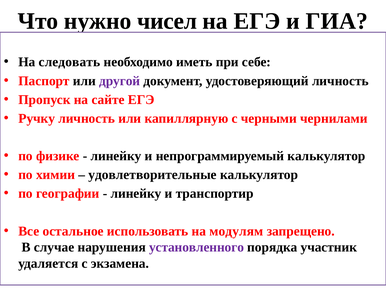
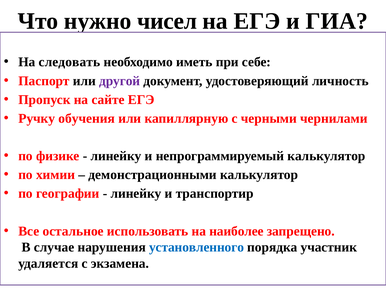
Ручку личность: личность -> обучения (87, 118)
удовлетворительные: удовлетворительные -> демонстрационными (153, 174)
модулям: модулям -> наиболее (236, 231)
установленного colour: purple -> blue (197, 247)
